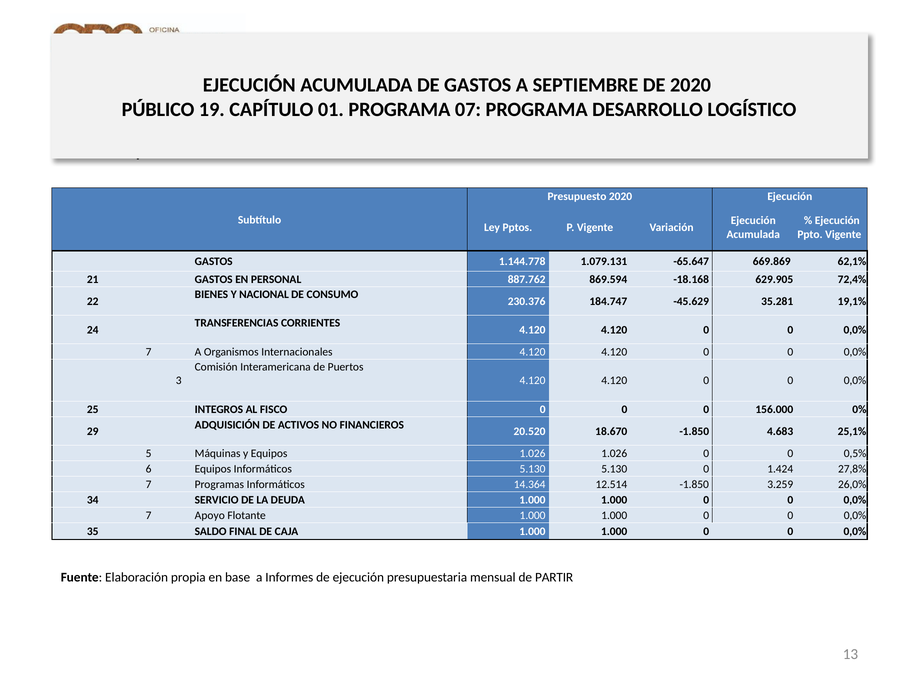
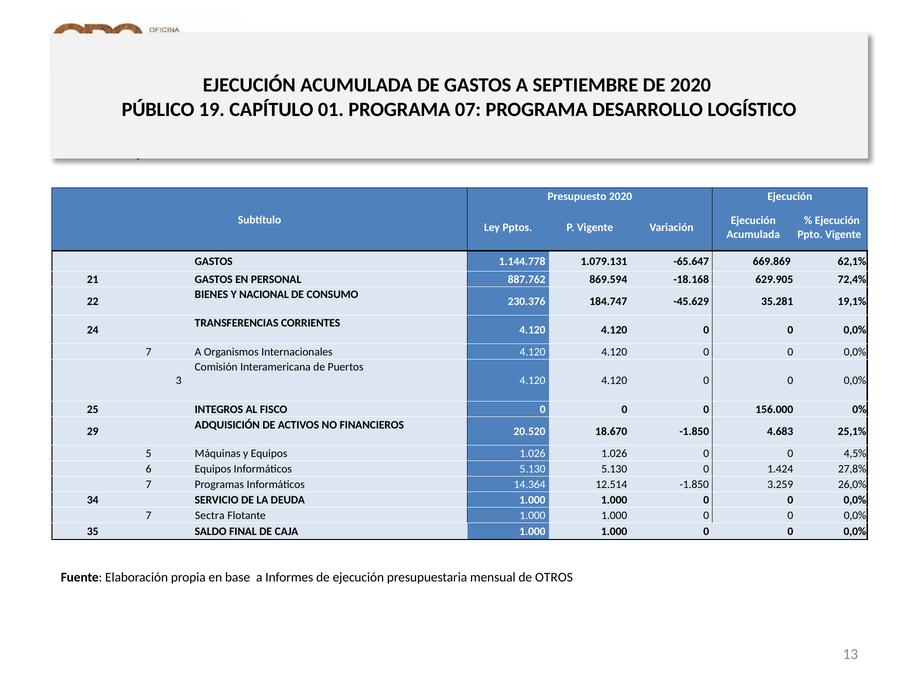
0,5%: 0,5% -> 4,5% (855, 453)
Apoyo: Apoyo -> Sectra (210, 516)
de PARTIR: PARTIR -> OTROS (554, 577)
